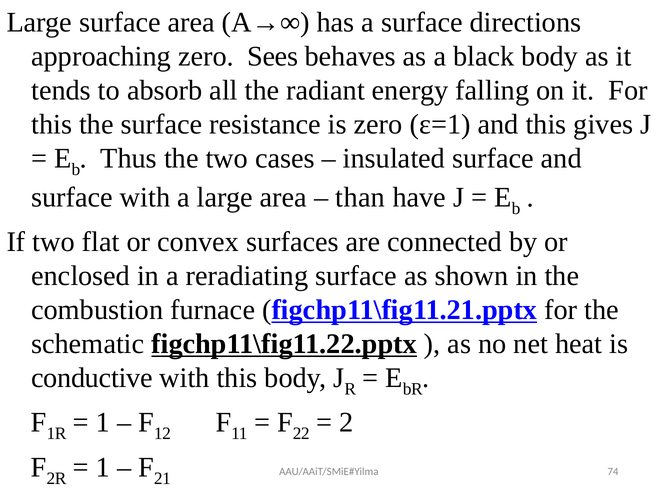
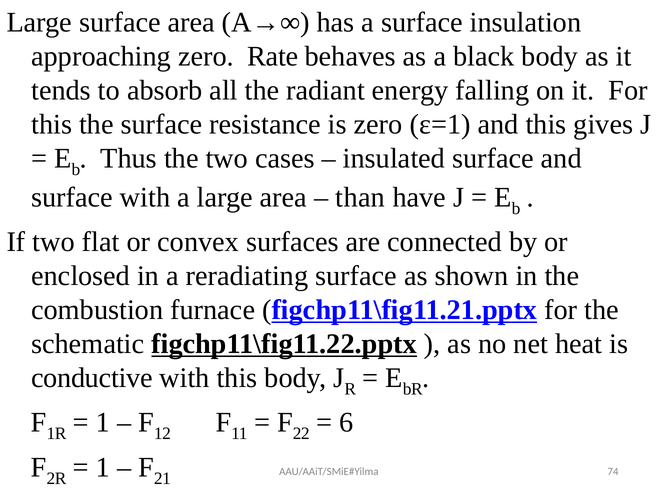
directions: directions -> insulation (525, 22)
Sees: Sees -> Rate (273, 56)
2: 2 -> 6 (346, 422)
